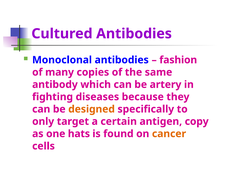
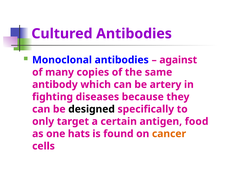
fashion: fashion -> against (178, 60)
designed colour: orange -> black (92, 109)
copy: copy -> food (197, 122)
